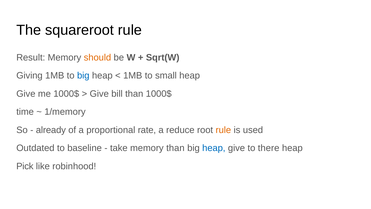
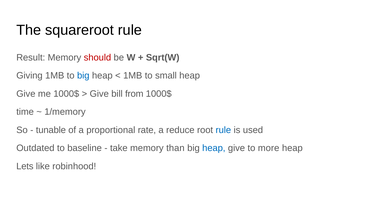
should colour: orange -> red (97, 57)
bill than: than -> from (134, 94)
already: already -> tunable (51, 130)
rule colour: orange -> blue (223, 130)
there: there -> more (269, 148)
Pick: Pick -> Lets (25, 166)
